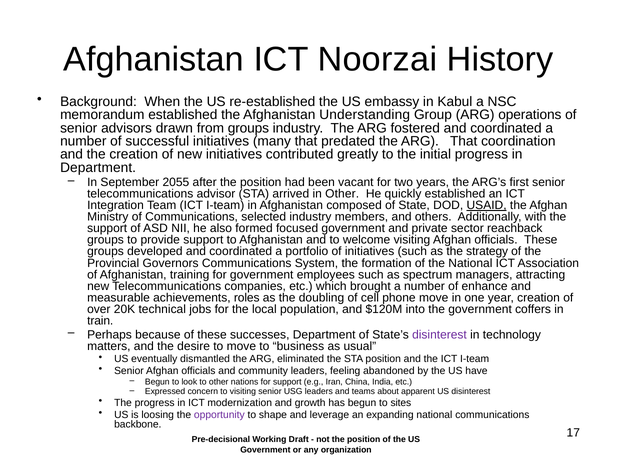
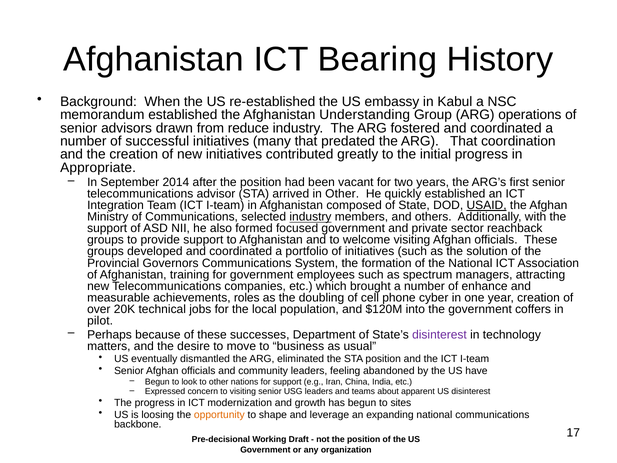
Noorzai: Noorzai -> Bearing (377, 59)
from groups: groups -> reduce (248, 128)
Department: Department -> Appropriate (98, 167)
2055: 2055 -> 2014 (176, 182)
industry underline: none -> present (310, 217)
strategy: strategy -> solution (487, 251)
phone move: move -> cyber (434, 297)
train: train -> pilot (100, 320)
opportunity colour: purple -> orange (219, 414)
